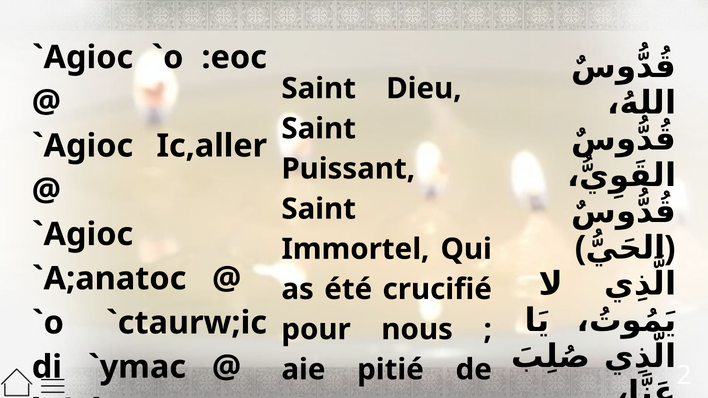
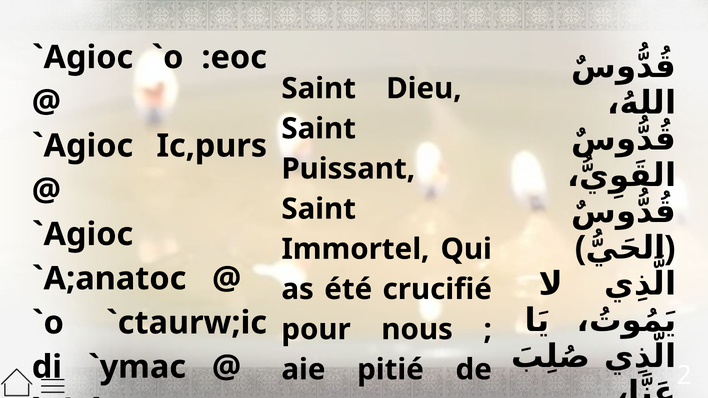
Ic,aller: Ic,aller -> Ic,purs (212, 146)
